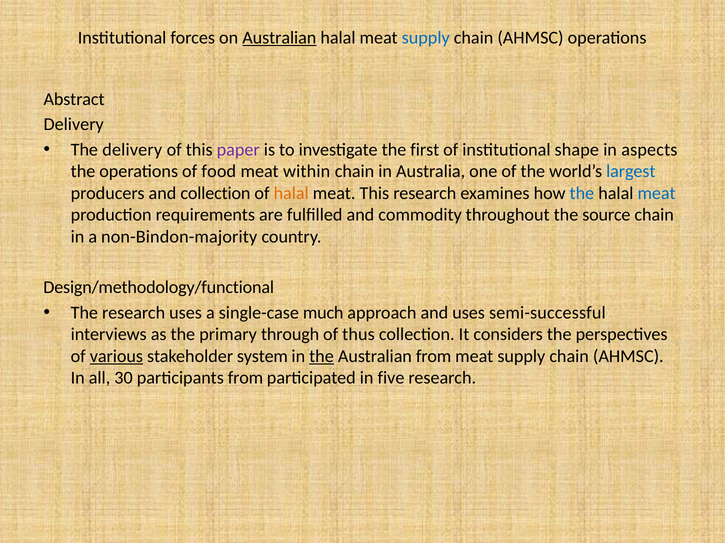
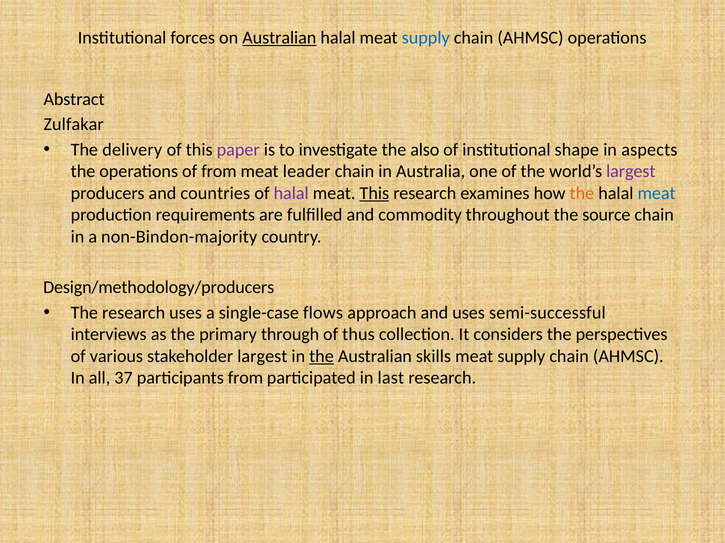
Delivery: Delivery -> Zulfakar (74, 125)
first: first -> also (425, 150)
of food: food -> from (219, 172)
within: within -> leader (307, 172)
largest colour: blue -> purple (631, 172)
and collection: collection -> countries (215, 193)
halal colour: orange -> purple (291, 193)
This underline: none -> present (374, 193)
the colour: blue -> orange (582, 193)
Design/methodology/functional: Design/methodology/functional -> Design/methodology/producers (159, 288)
much: much -> flows (323, 313)
various underline: present -> none (116, 357)
stakeholder system: system -> largest (262, 357)
Australian from: from -> skills (434, 357)
30: 30 -> 37 (124, 378)
five: five -> last (391, 378)
